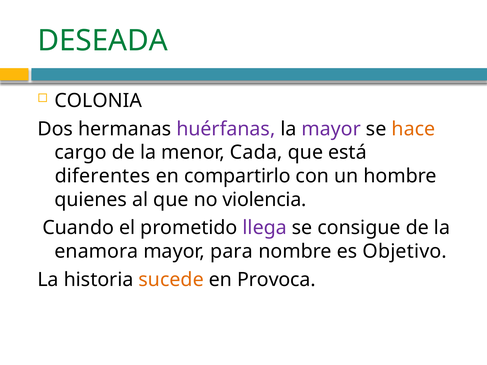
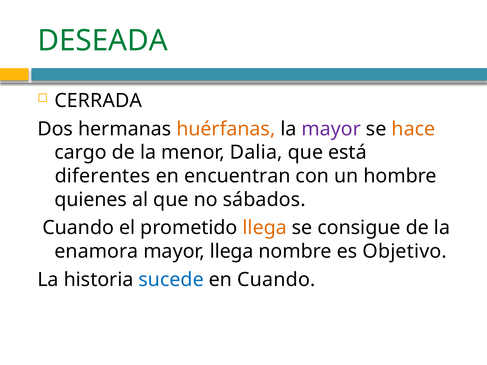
COLONIA: COLONIA -> CERRADA (98, 101)
huérfanas colour: purple -> orange (226, 129)
Cada: Cada -> Dalia (256, 153)
compartirlo: compartirlo -> encuentran (237, 176)
violencia: violencia -> sábados (264, 200)
llega colour: purple -> orange (265, 228)
mayor para: para -> llega (232, 252)
sucede colour: orange -> blue (171, 280)
en Provoca: Provoca -> Cuando (276, 280)
